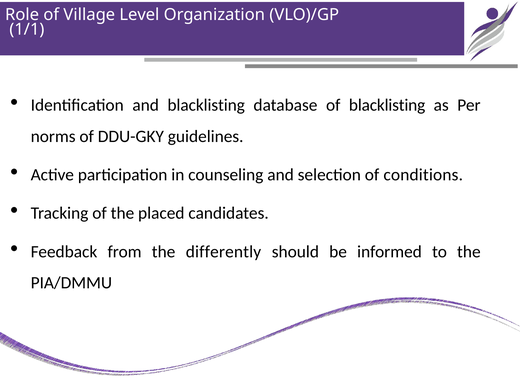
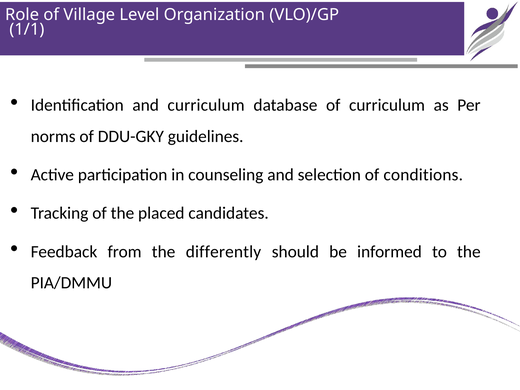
and blacklisting: blacklisting -> curriculum (206, 105)
of blacklisting: blacklisting -> curriculum (387, 105)
